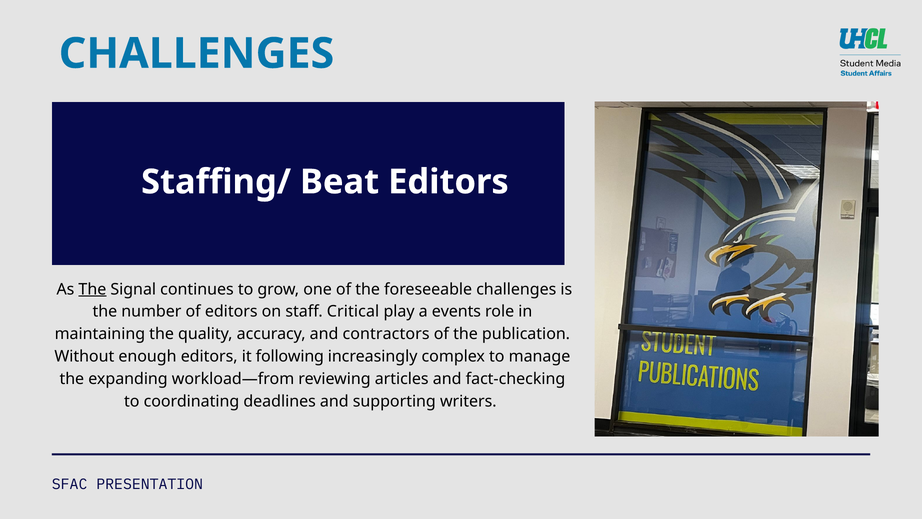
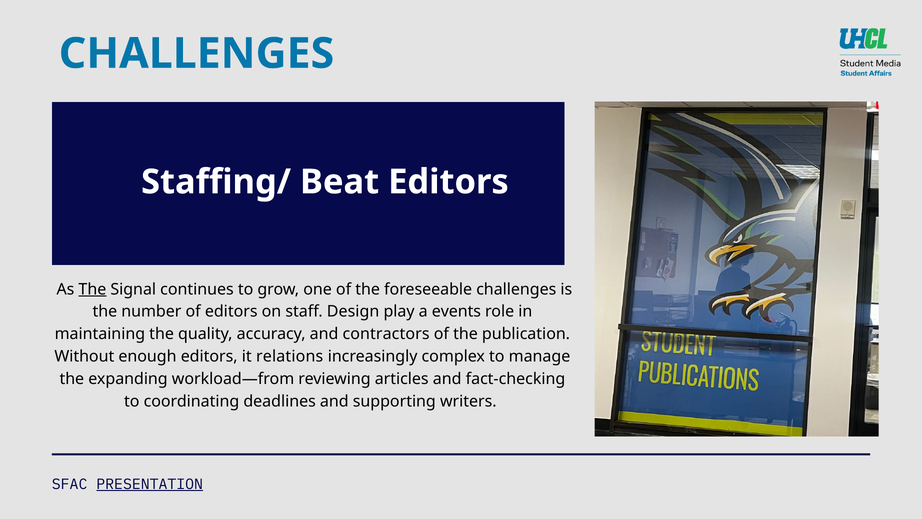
Critical: Critical -> Design (353, 311)
following: following -> relations (290, 356)
PRESENTATION underline: none -> present (150, 484)
